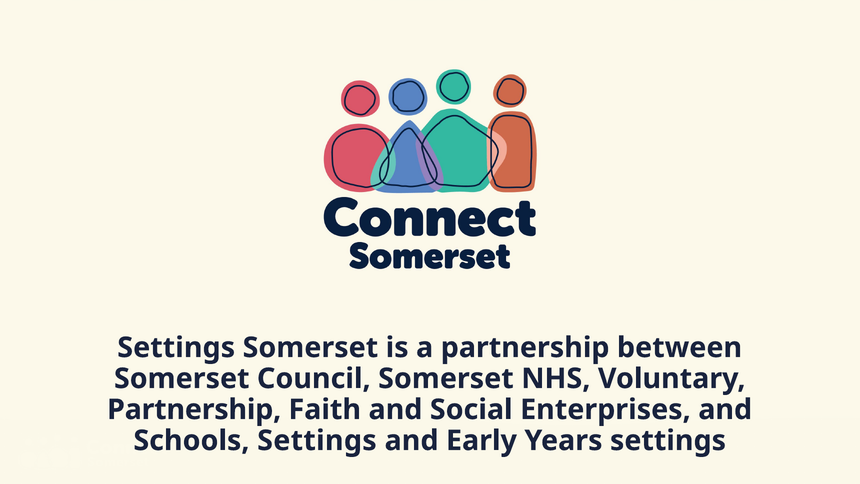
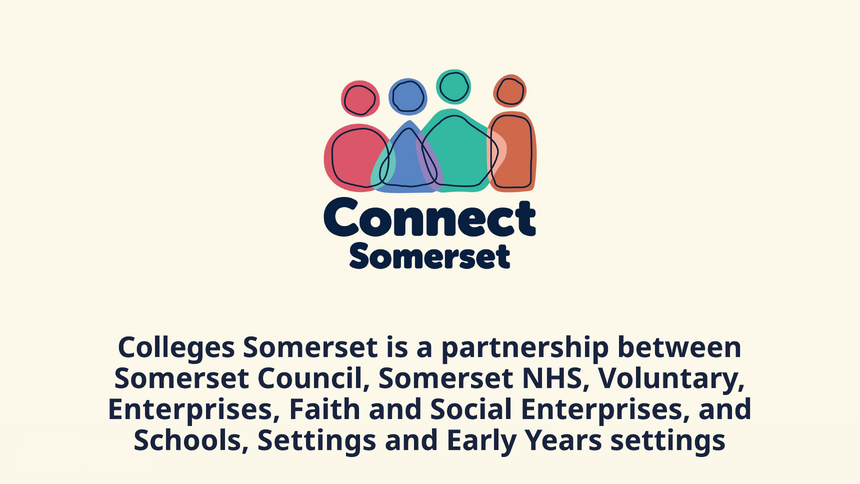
Settings: Settings -> Colleges (176, 347)
Partnership: Partnership -> Enterprises (194, 409)
